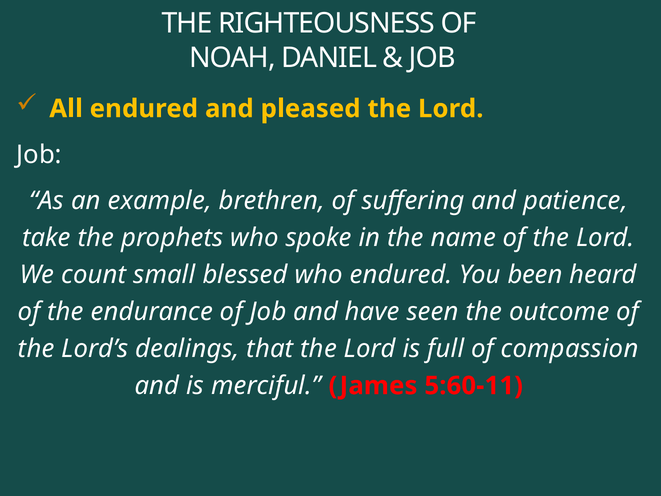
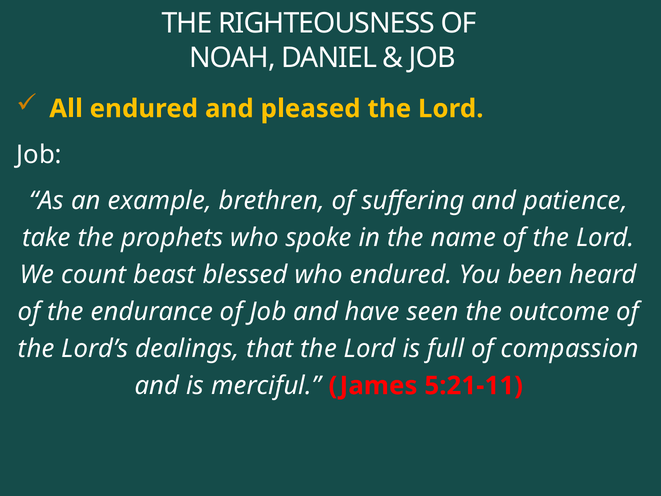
small: small -> beast (164, 275)
5:60-11: 5:60-11 -> 5:21-11 (474, 386)
